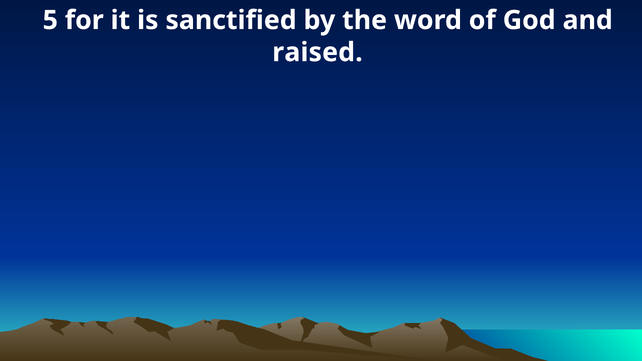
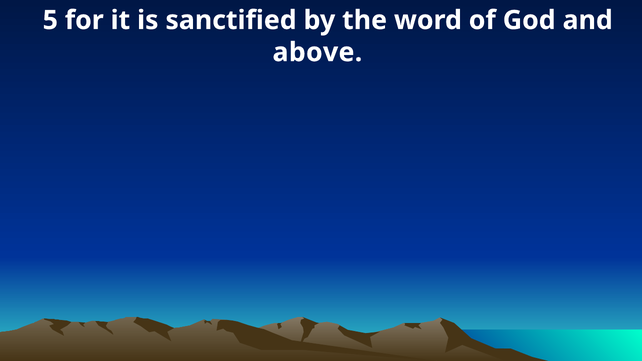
raised: raised -> above (317, 52)
